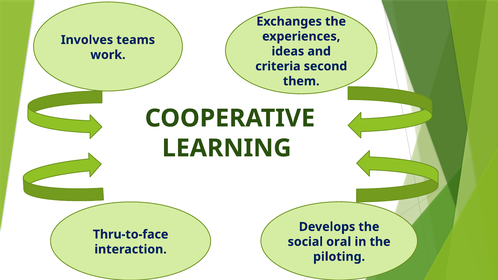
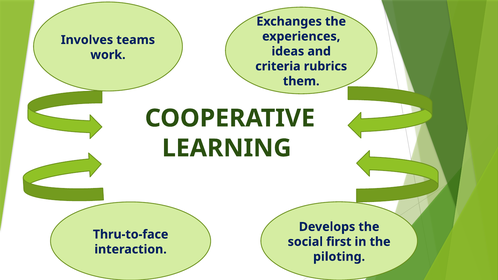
second: second -> rubrics (325, 66)
oral: oral -> first (339, 242)
